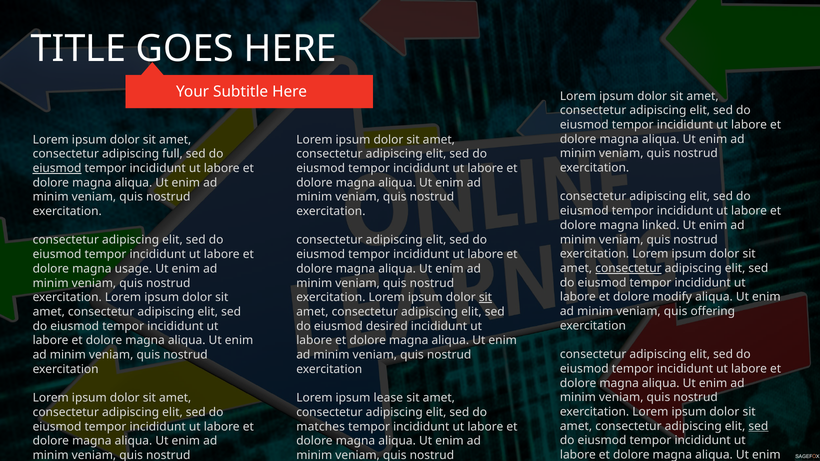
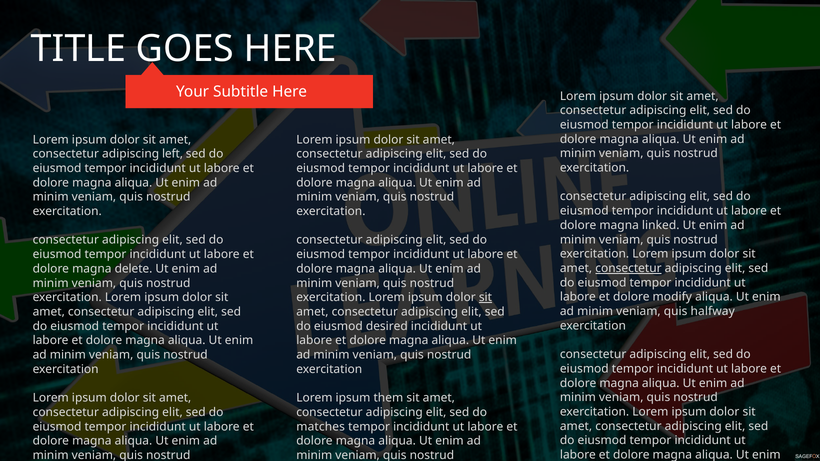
full: full -> left (173, 154)
eiusmod underline: present -> none (57, 168)
usage: usage -> delete (134, 269)
offering: offering -> halfway (713, 312)
lease: lease -> them (388, 398)
sed underline: present -> none (758, 426)
